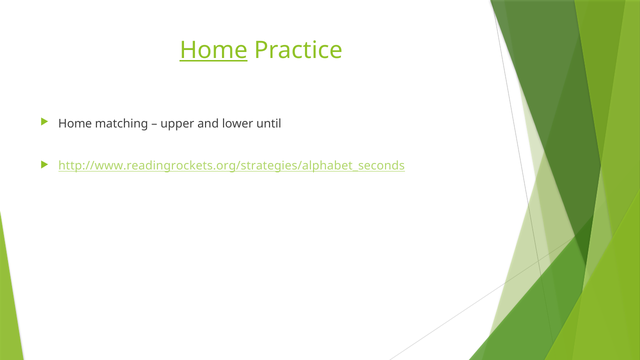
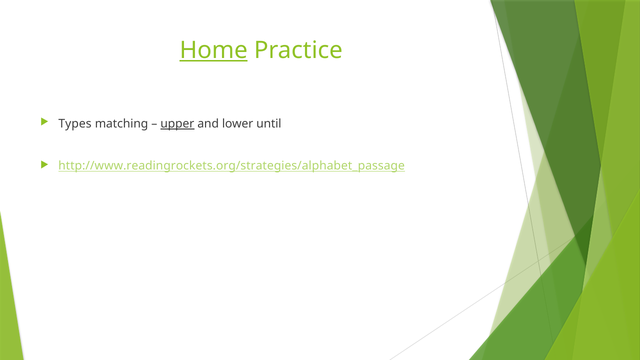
Home: Home -> Types (75, 124)
upper underline: none -> present (177, 124)
http://www.readingrockets.org/strategies/alphabet_seconds: http://www.readingrockets.org/strategies/alphabet_seconds -> http://www.readingrockets.org/strategies/alphabet_passage (232, 166)
